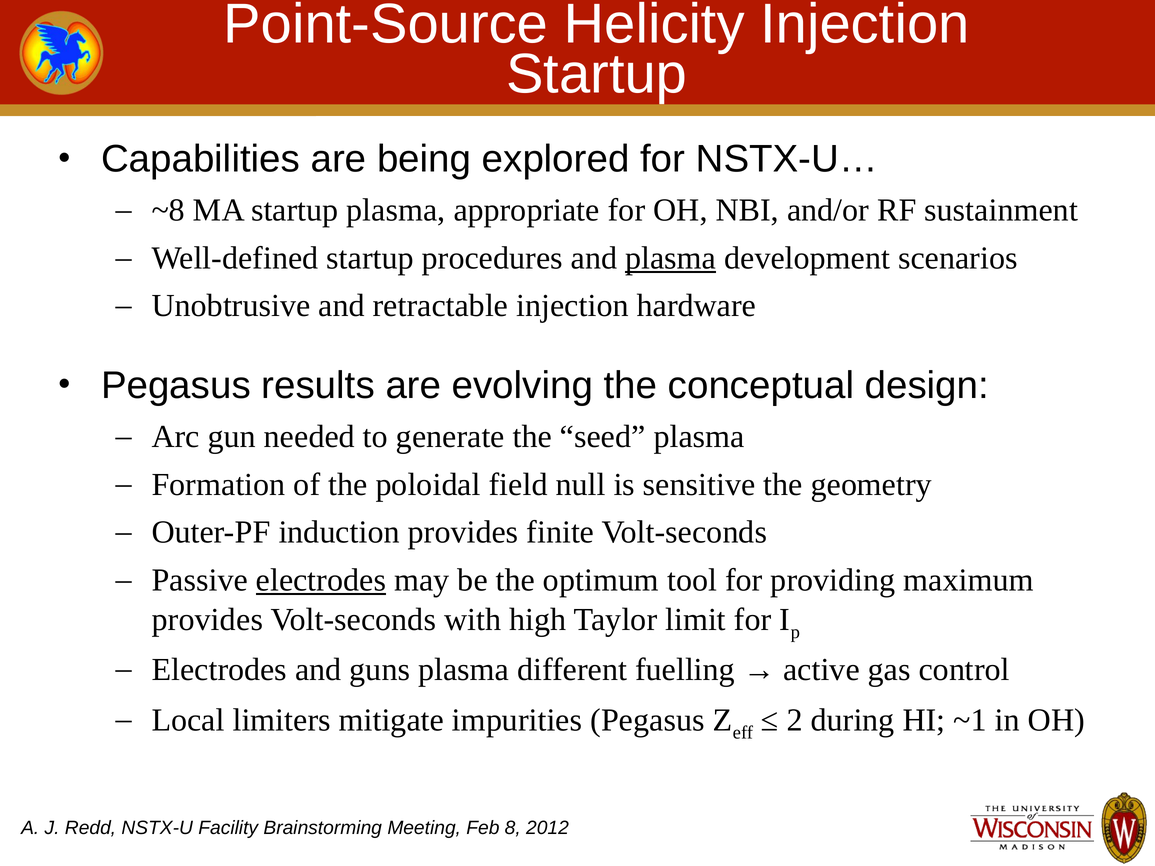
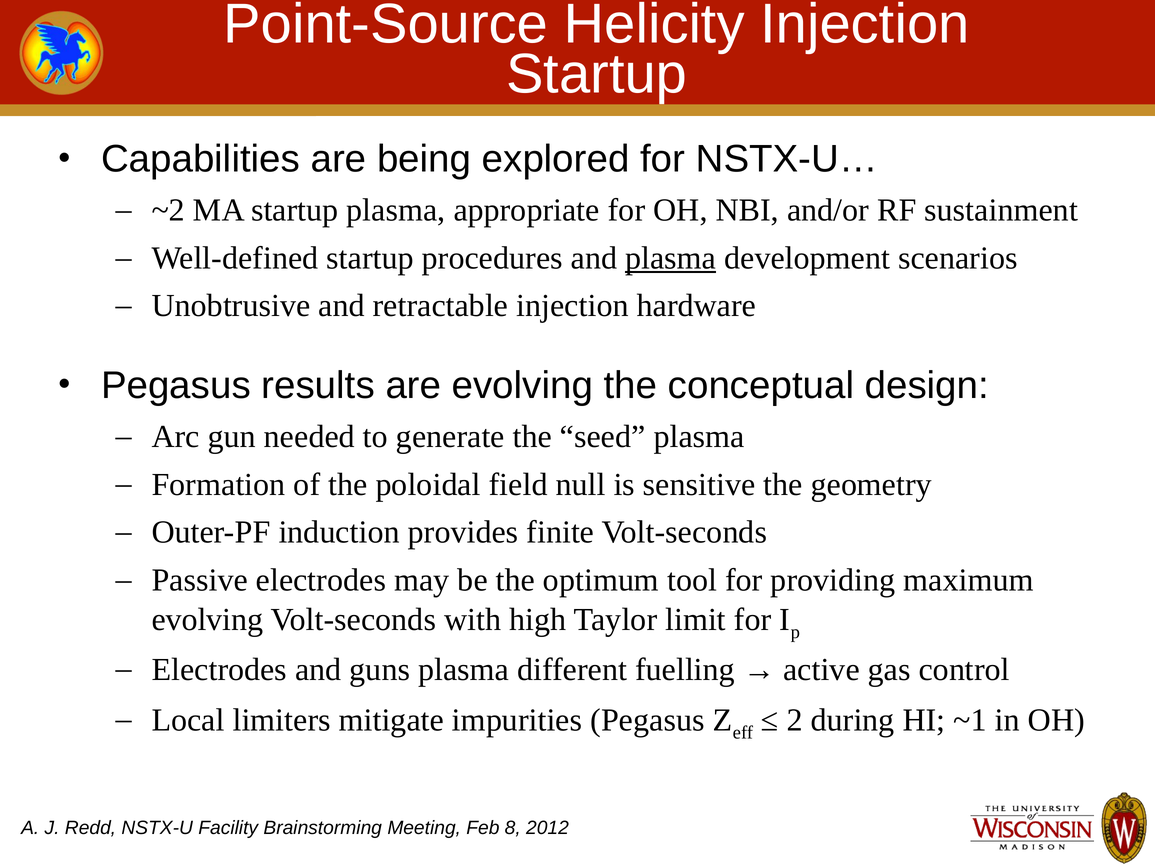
~8: ~8 -> ~2 (168, 210)
electrodes underline: present -> none (321, 580)
provides: provides -> evolving (207, 620)
